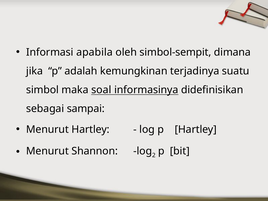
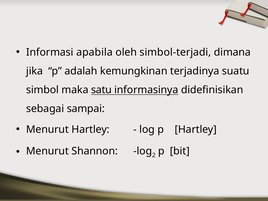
simbol-sempit: simbol-sempit -> simbol-terjadi (175, 52)
soal: soal -> satu (101, 90)
